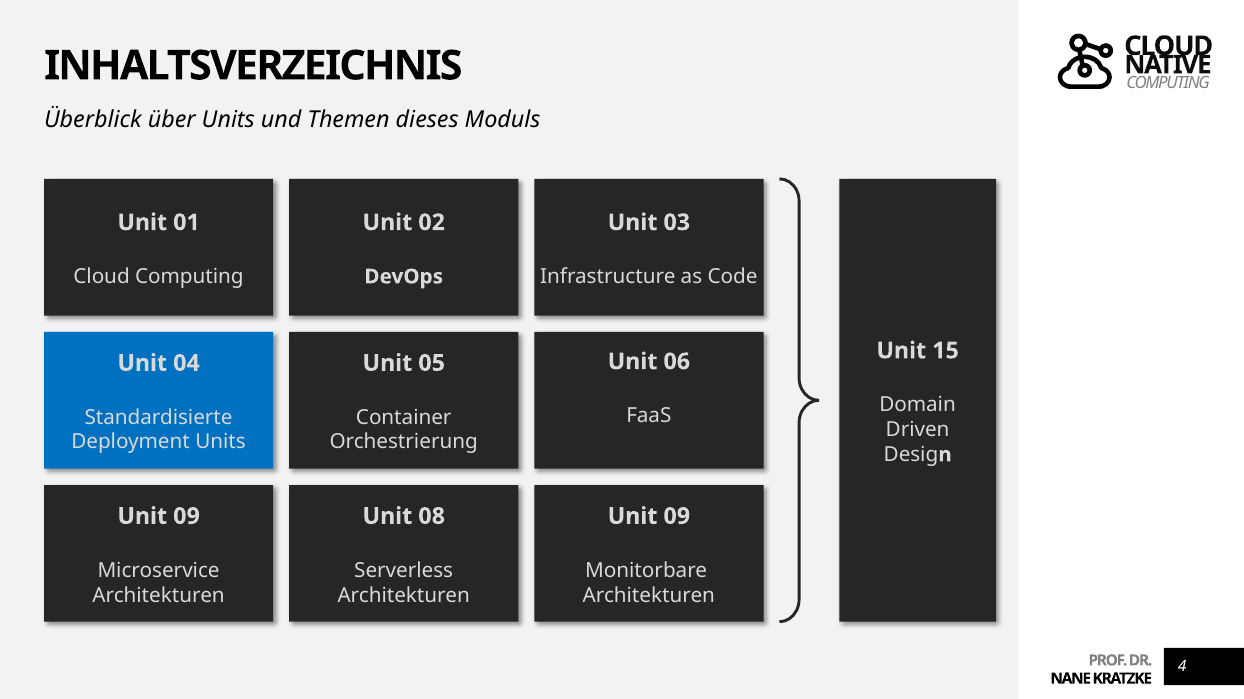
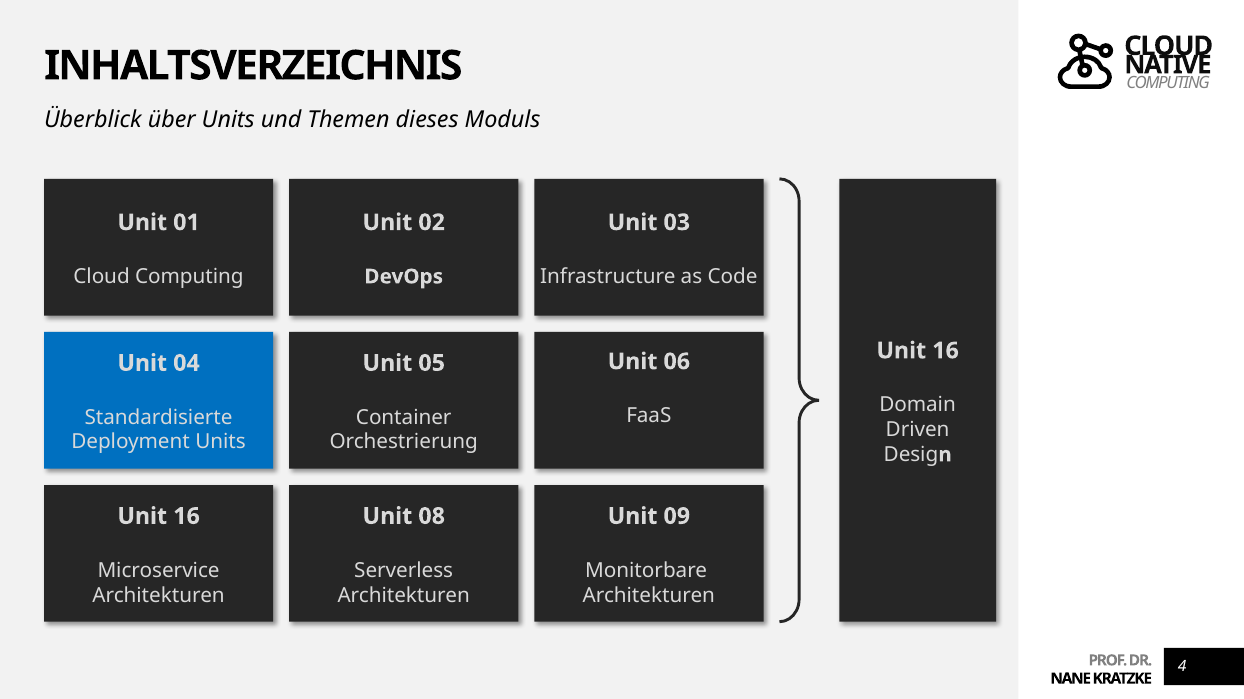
15: 15 -> 16 (946, 351)
09: 09 -> 16 (187, 517)
